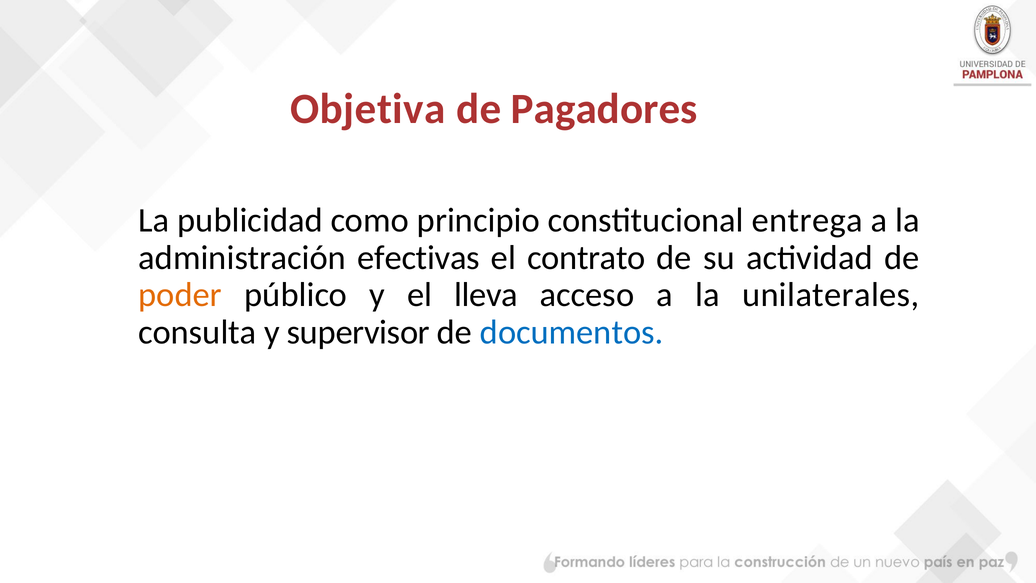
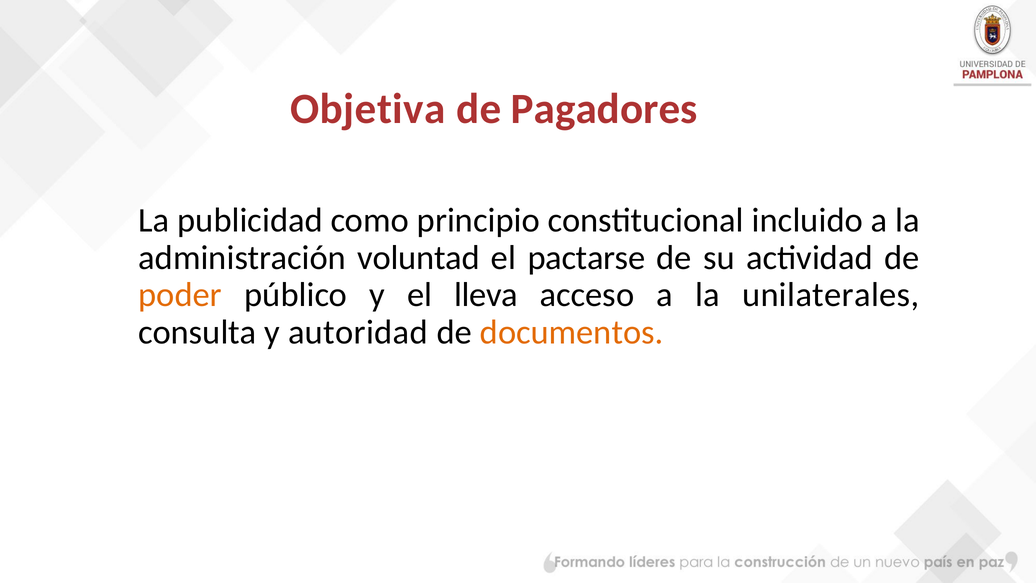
entrega: entrega -> incluido (807, 220)
efectivas: efectivas -> voluntad (419, 258)
contrato: contrato -> pactarse (586, 258)
supervisor: supervisor -> autoridad (358, 332)
documentos colour: blue -> orange (572, 332)
